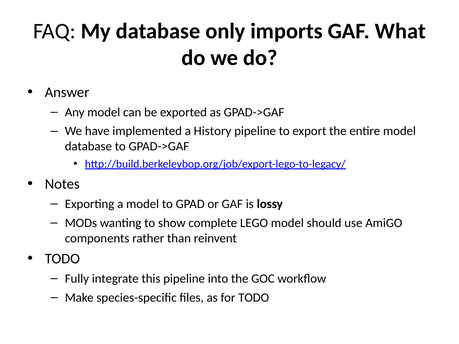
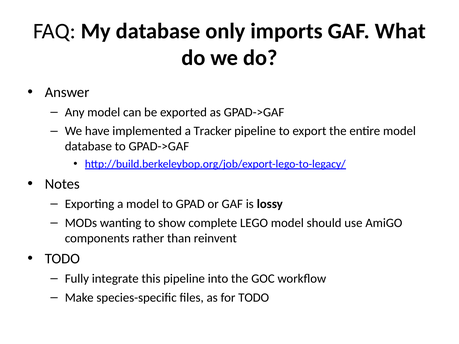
History: History -> Tracker (213, 131)
